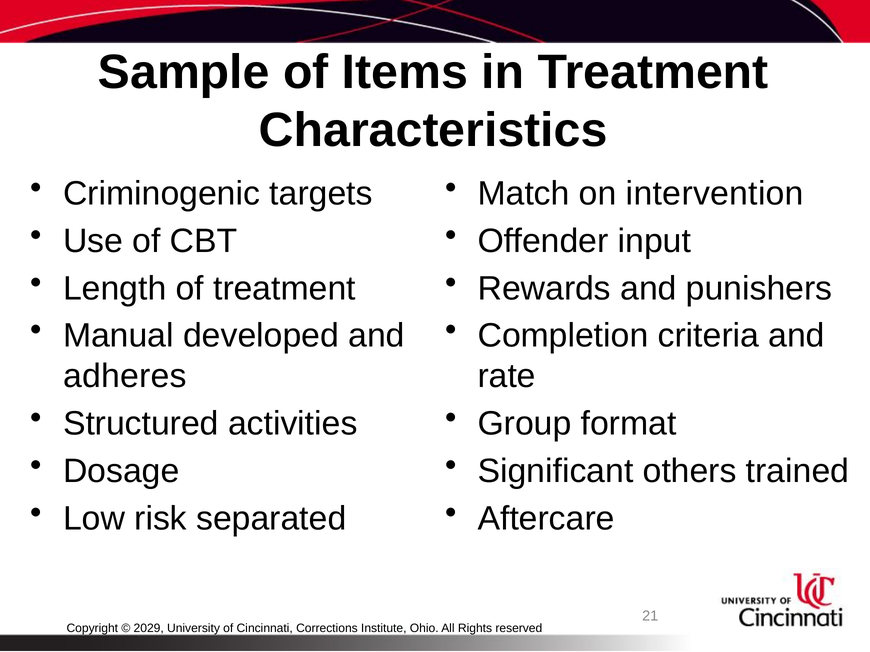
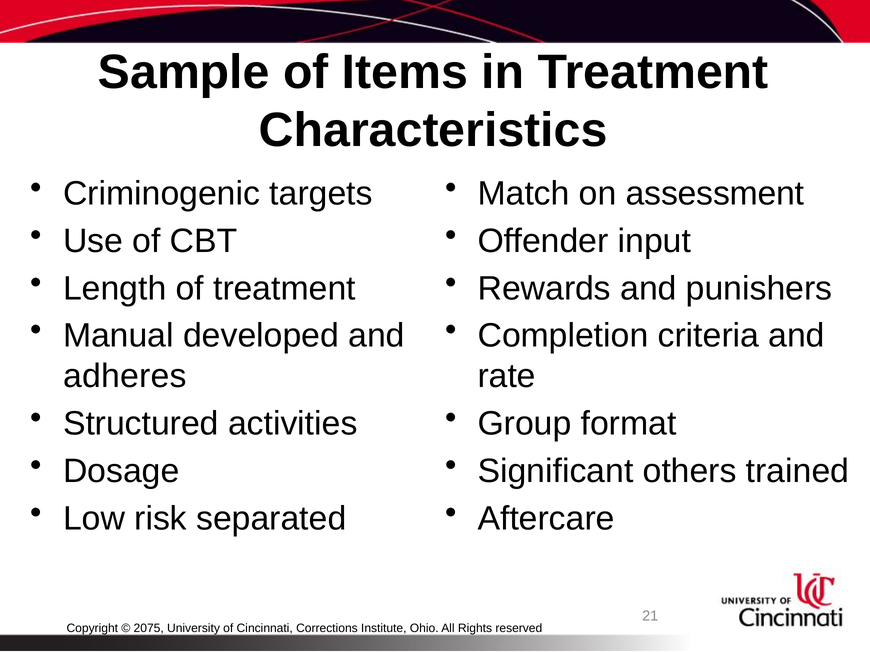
intervention: intervention -> assessment (715, 194)
2029: 2029 -> 2075 (149, 629)
